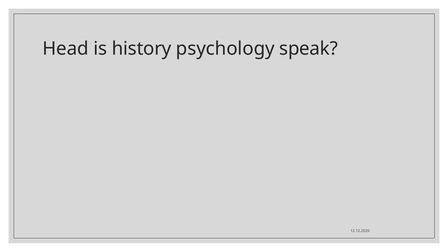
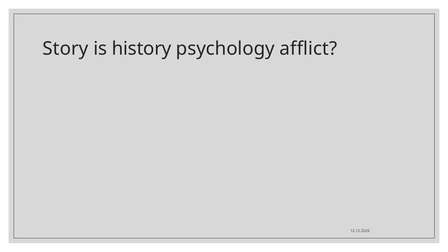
Head: Head -> Story (66, 49)
speak: speak -> afflict (308, 49)
